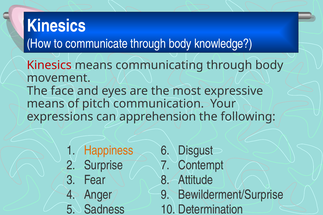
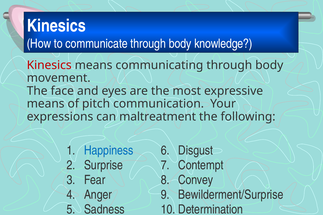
apprehension: apprehension -> maltreatment (158, 117)
Happiness colour: orange -> blue (109, 151)
Attitude: Attitude -> Convey (196, 180)
